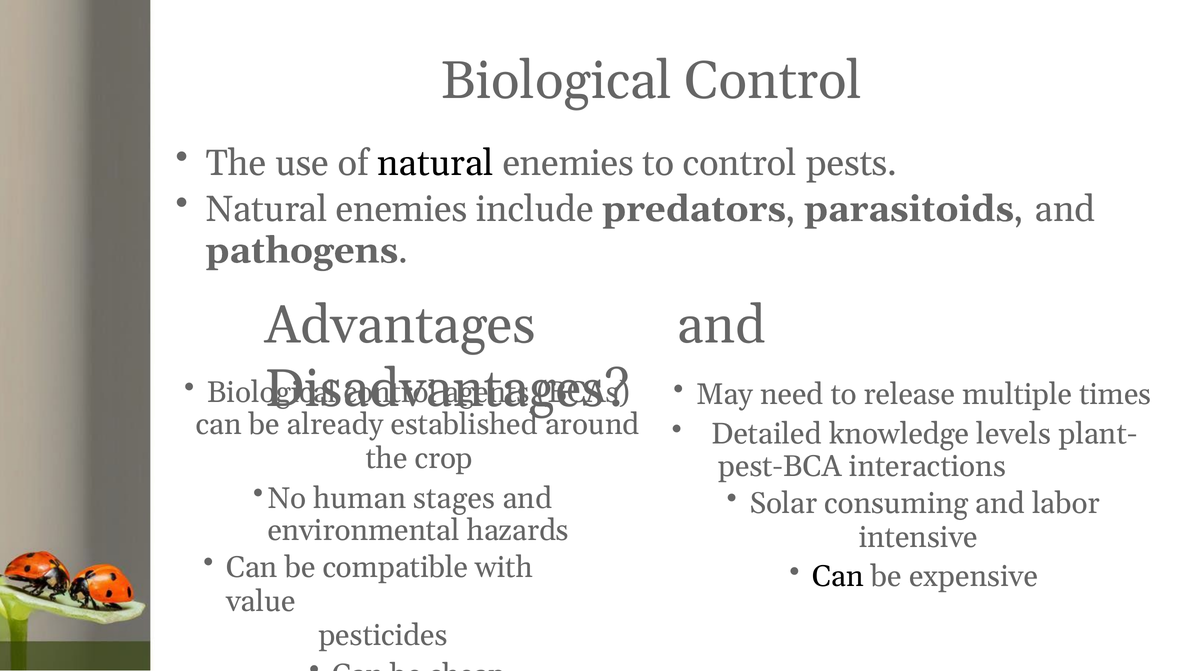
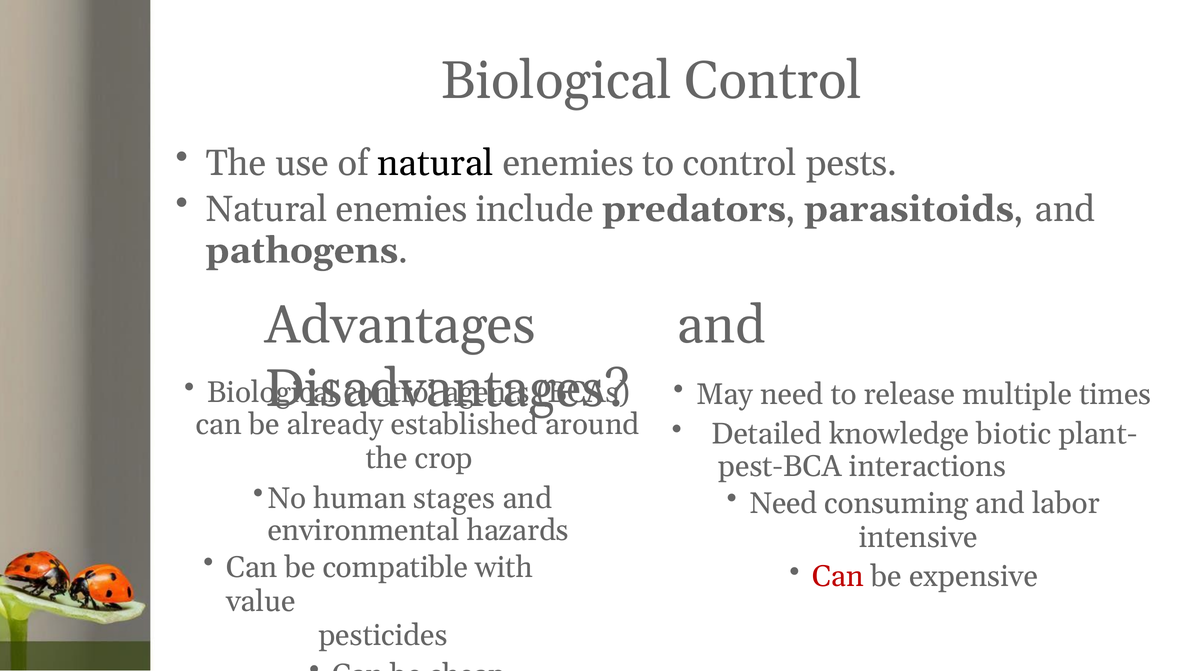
levels: levels -> biotic (1014, 434)
Solar: Solar -> Need (783, 503)
Can colour: black -> red (838, 576)
